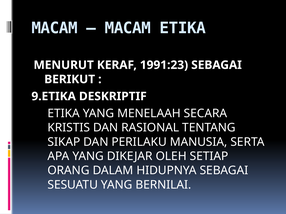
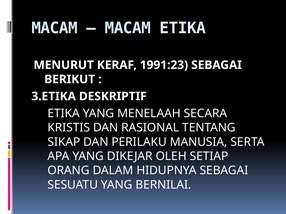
9.ETIKA: 9.ETIKA -> 3.ETIKA (54, 97)
